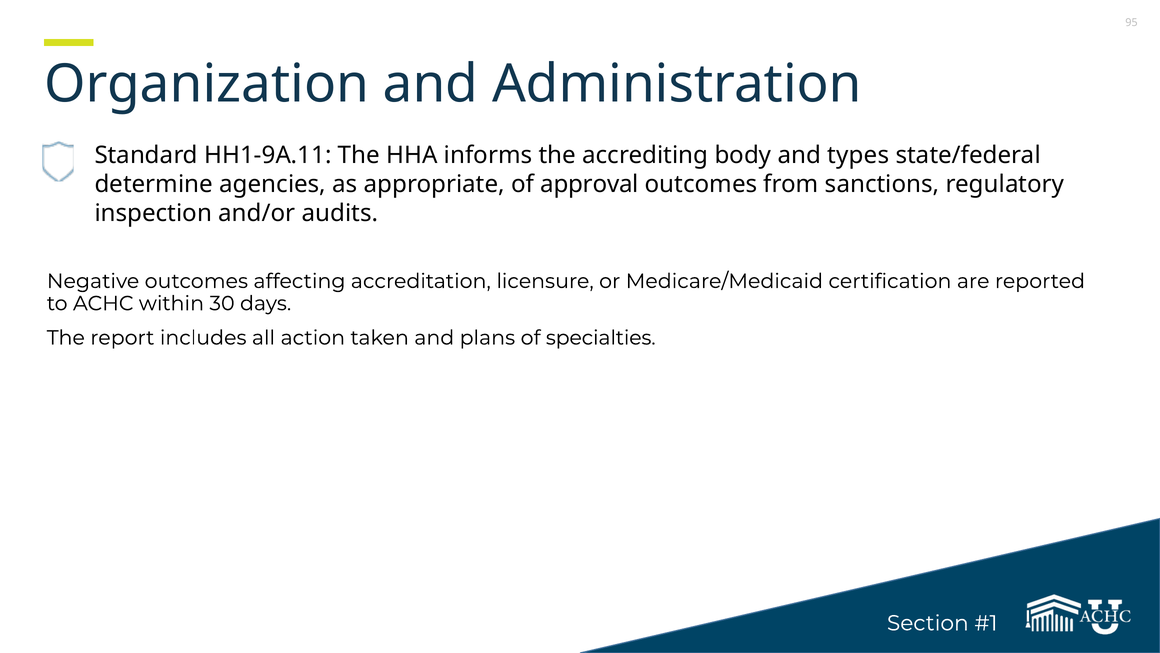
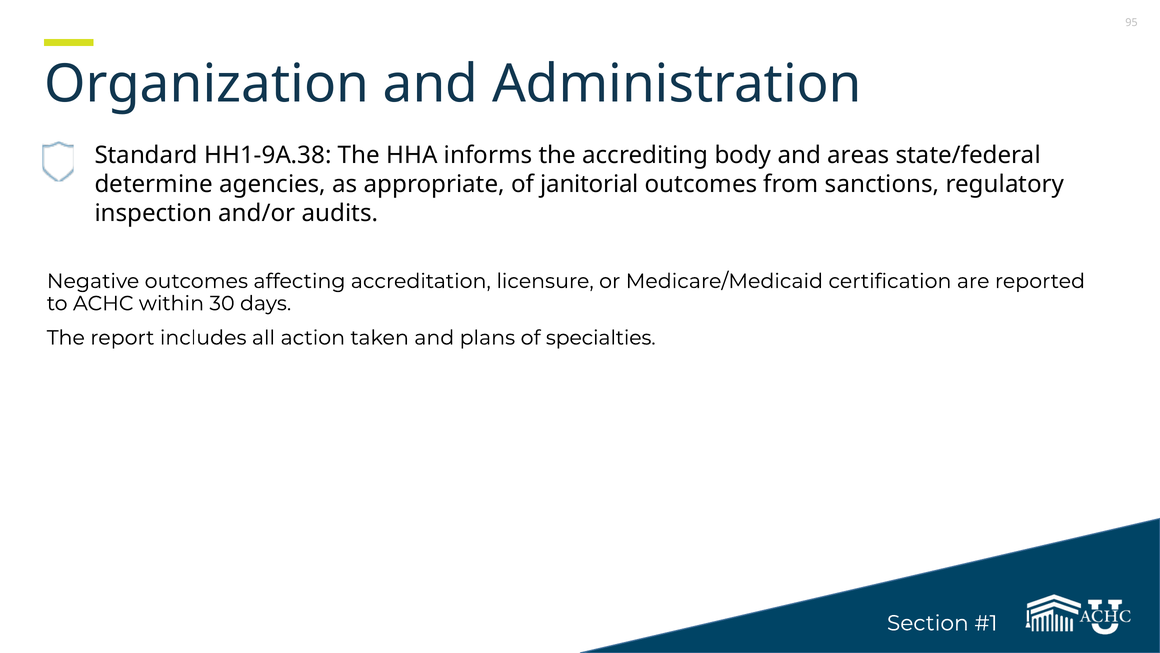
HH1-9A.11: HH1-9A.11 -> HH1-9A.38 (268, 155)
types: types -> areas (858, 155)
approval: approval -> janitorial (590, 184)
